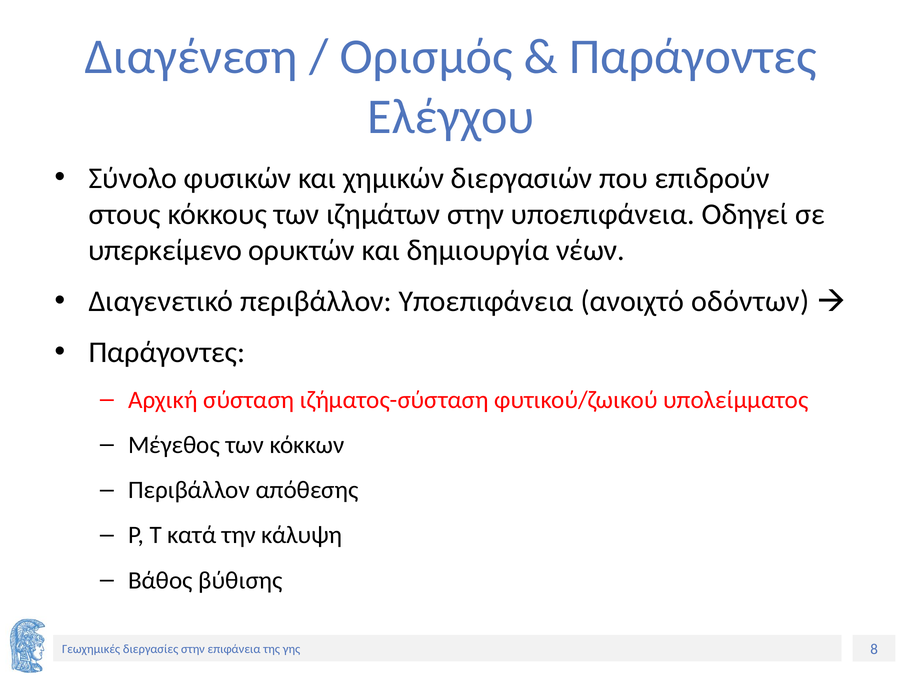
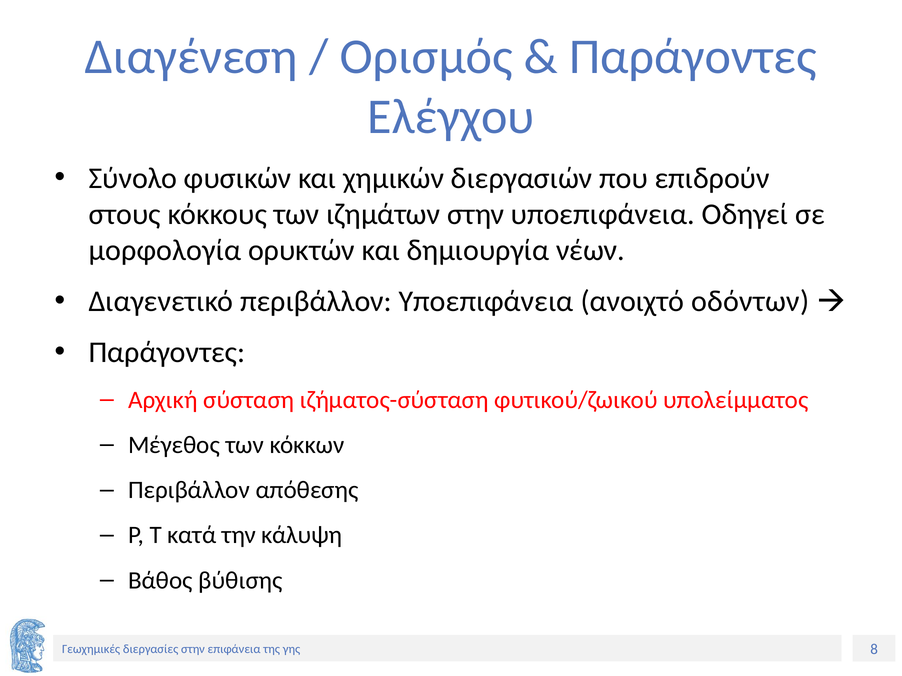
υπερκείμενο: υπερκείμενο -> μορφολογία (165, 250)
